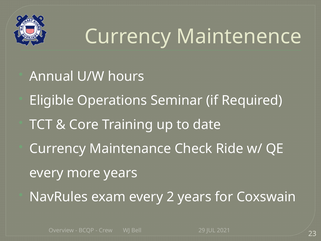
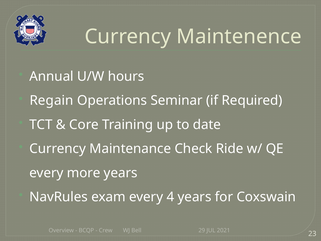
Eligible: Eligible -> Regain (52, 100)
2: 2 -> 4 (170, 197)
